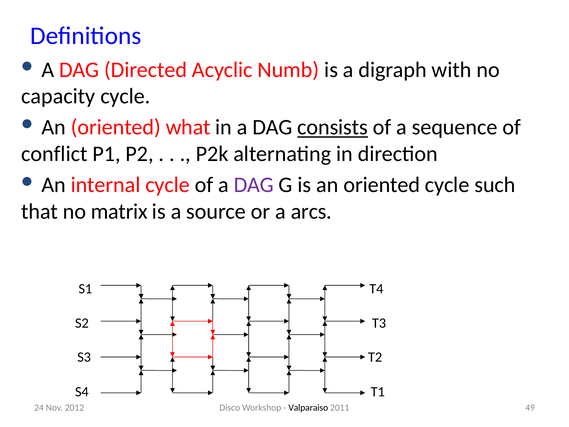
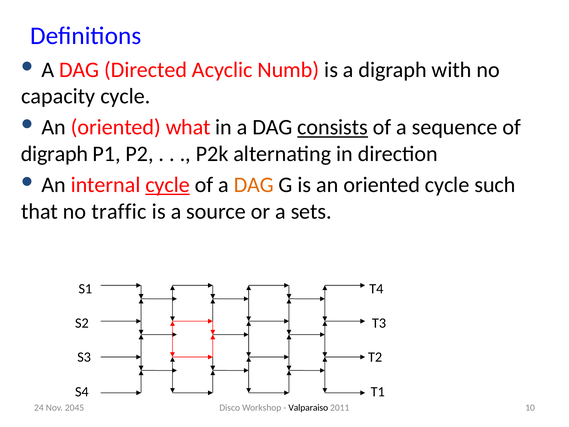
conflict: conflict -> digraph (54, 154)
cycle underline: none -> present (168, 185)
DAG colour: purple -> orange (254, 185)
matrix: matrix -> traffic (119, 211)
arcs: arcs -> sets (311, 211)
49: 49 -> 10 (530, 407)
2012: 2012 -> 2045 (75, 408)
